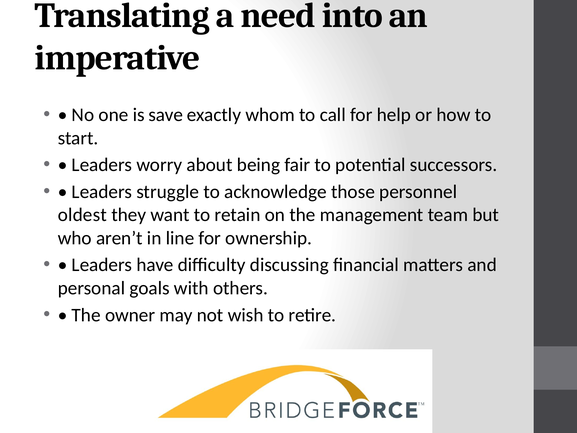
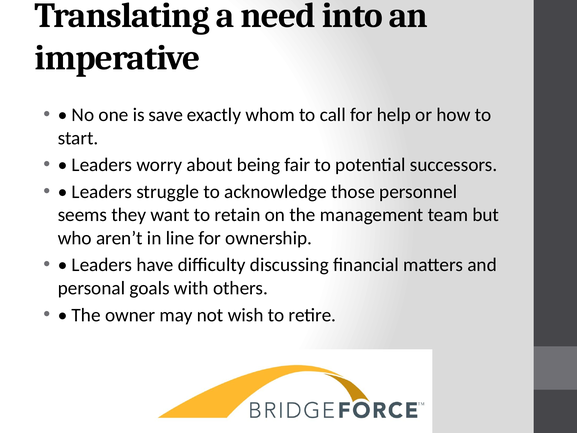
oldest: oldest -> seems (82, 215)
